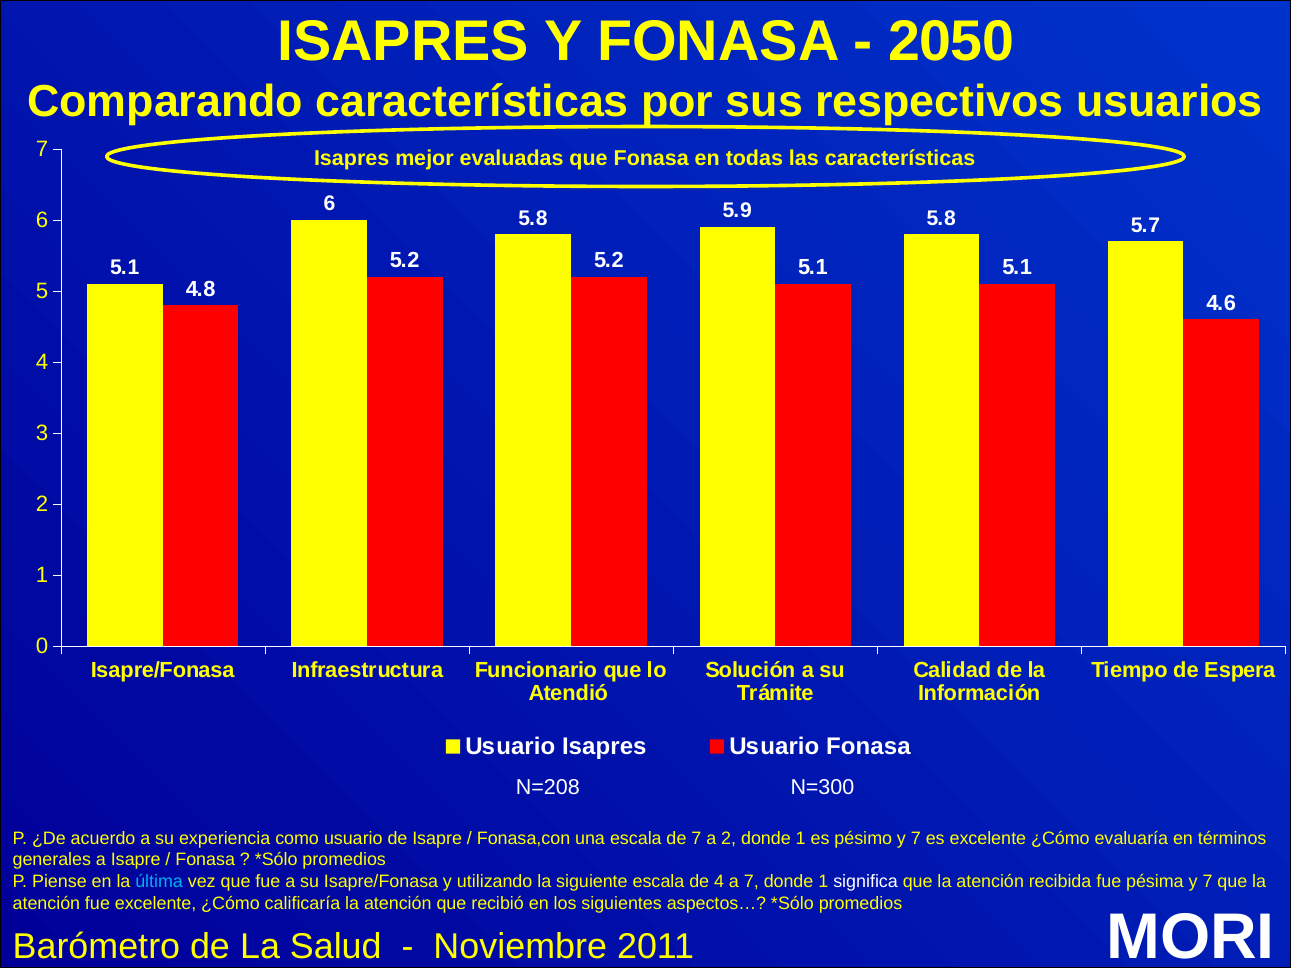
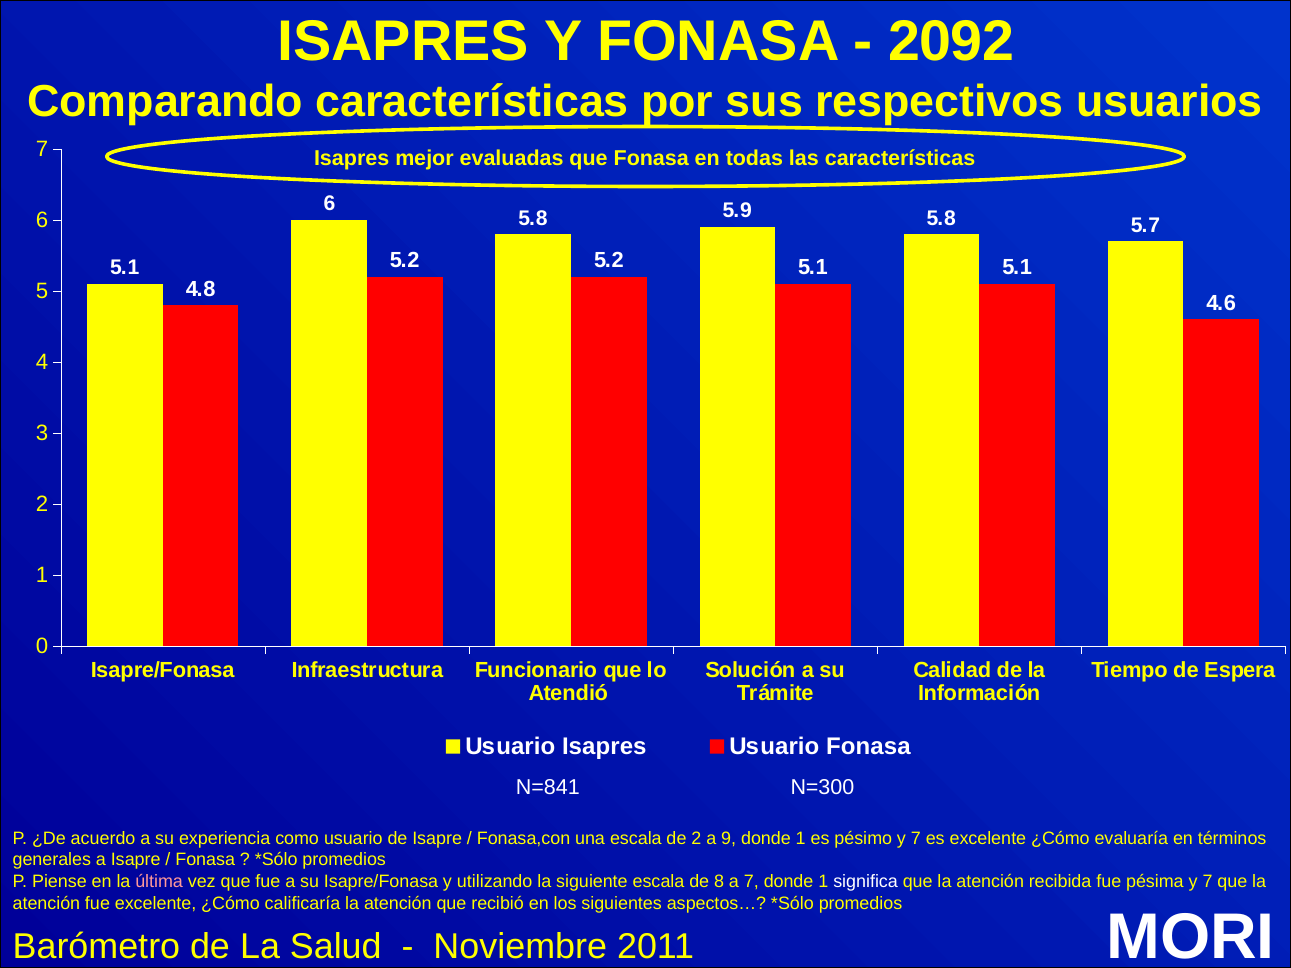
2050: 2050 -> 2092 (951, 41)
N=208: N=208 -> N=841 (548, 788)
de 7: 7 -> 2 (696, 839)
a 2: 2 -> 9 (729, 839)
última colour: light blue -> pink (159, 882)
de 4: 4 -> 8 (719, 882)
